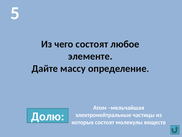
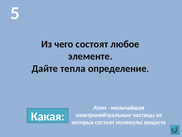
массу: массу -> тепла (73, 68)
Долю: Долю -> Какая (48, 116)
